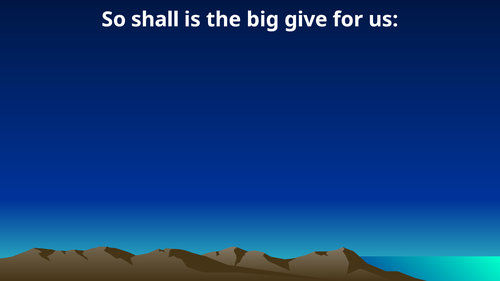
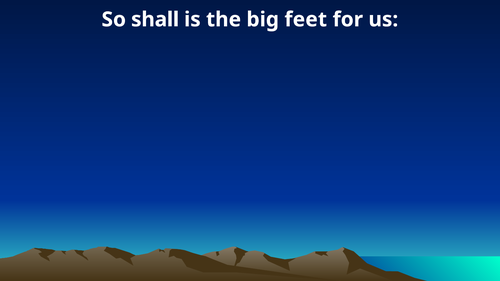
give: give -> feet (306, 20)
